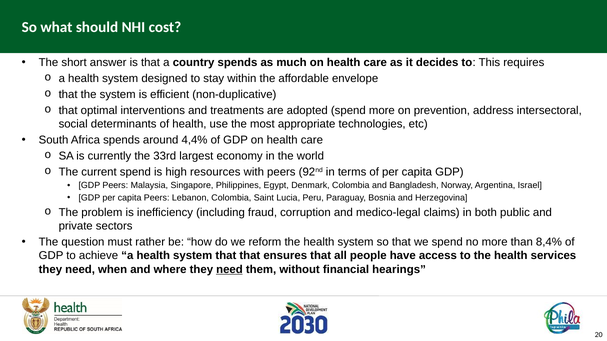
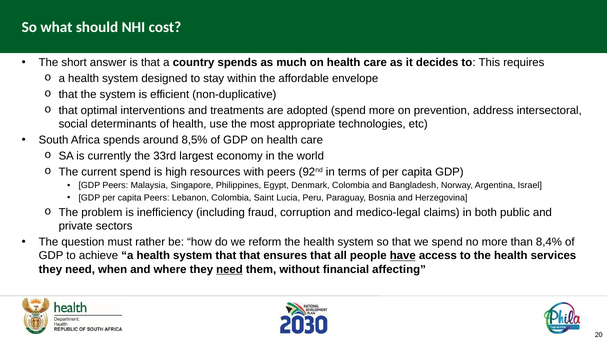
4,4%: 4,4% -> 8,5% (195, 140)
have underline: none -> present (403, 256)
hearings: hearings -> affecting (399, 270)
